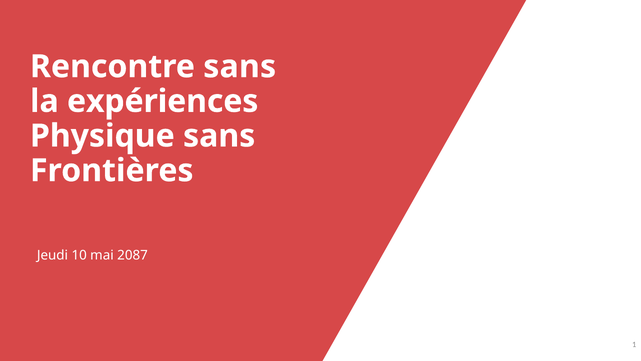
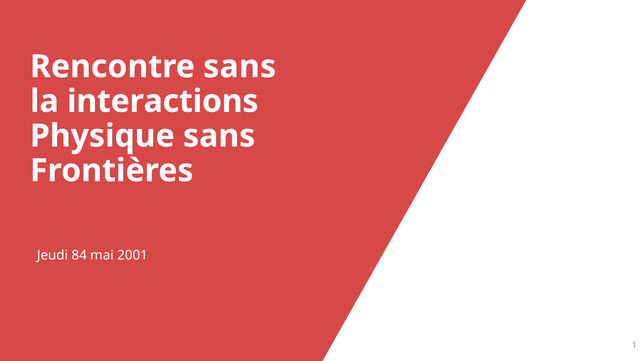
expériences: expériences -> interactions (163, 101)
10: 10 -> 84 (79, 255)
2087: 2087 -> 2001 (133, 255)
